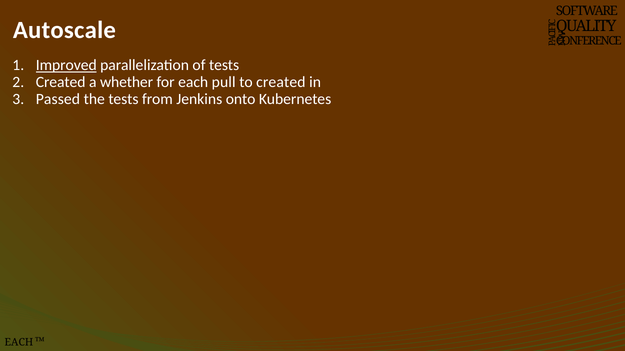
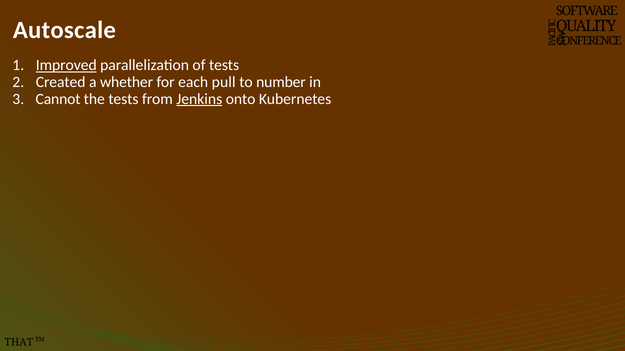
to created: created -> number (281, 82)
Passed: Passed -> Cannot (58, 99)
Jenkins underline: none -> present (199, 99)
EACH: EACH -> THAT (19, 343)
